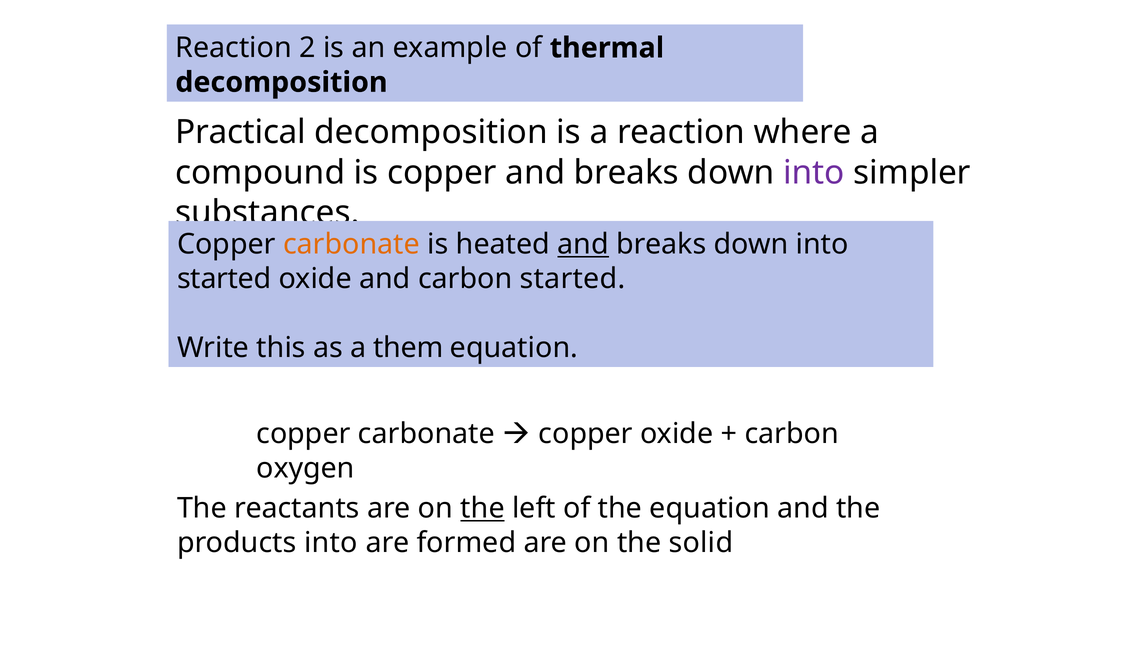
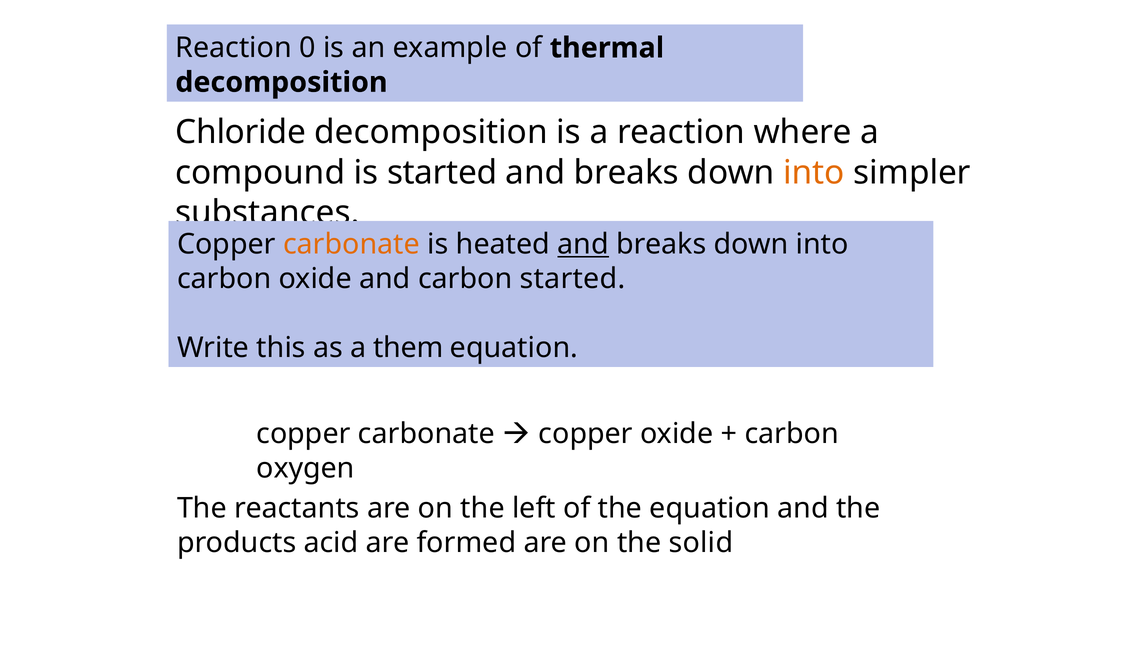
2: 2 -> 0 (307, 48)
Practical: Practical -> Chloride (241, 132)
is copper: copper -> started (442, 172)
into colour: purple -> orange (814, 172)
started: started -> carbon (224, 279)
the underline: present -> none (483, 508)
products into: into -> acid (331, 543)
